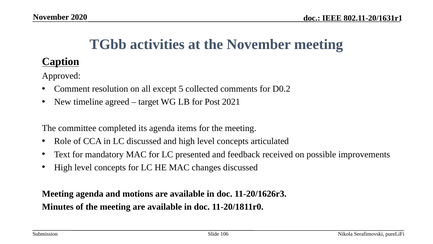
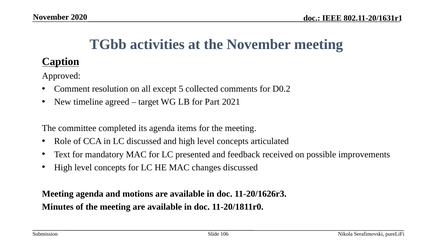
Post: Post -> Part (212, 102)
